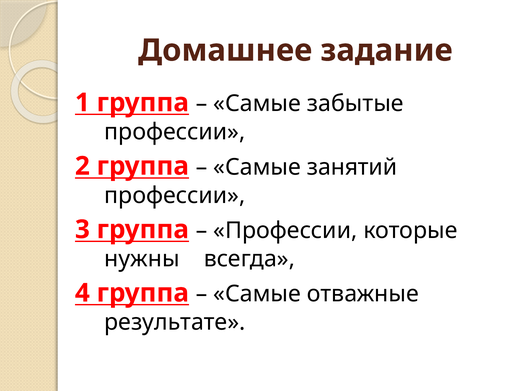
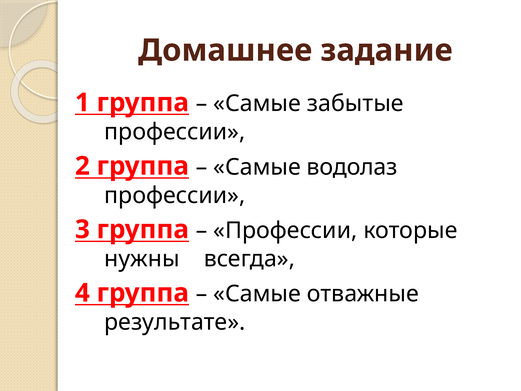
занятий: занятий -> водолаз (352, 167)
